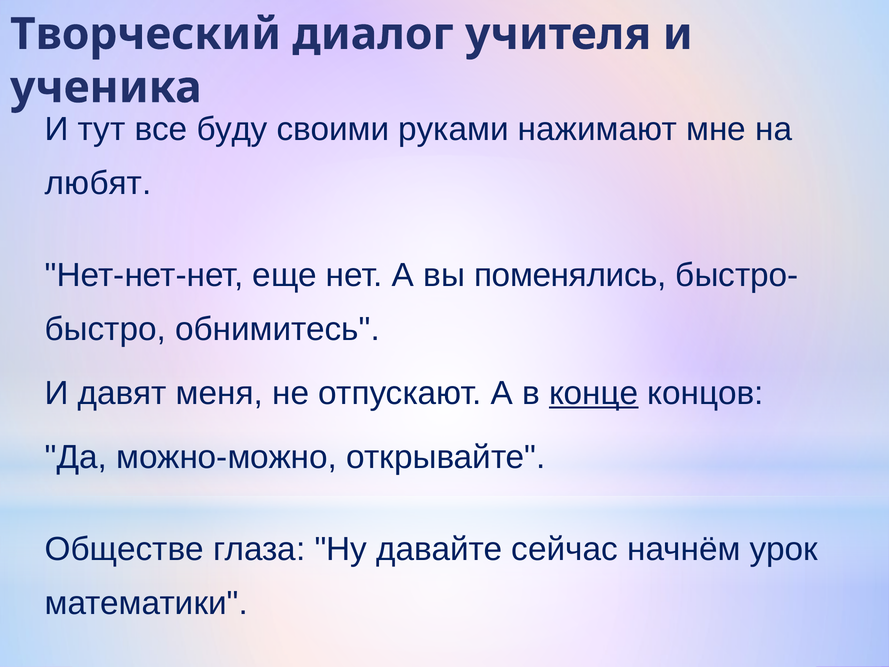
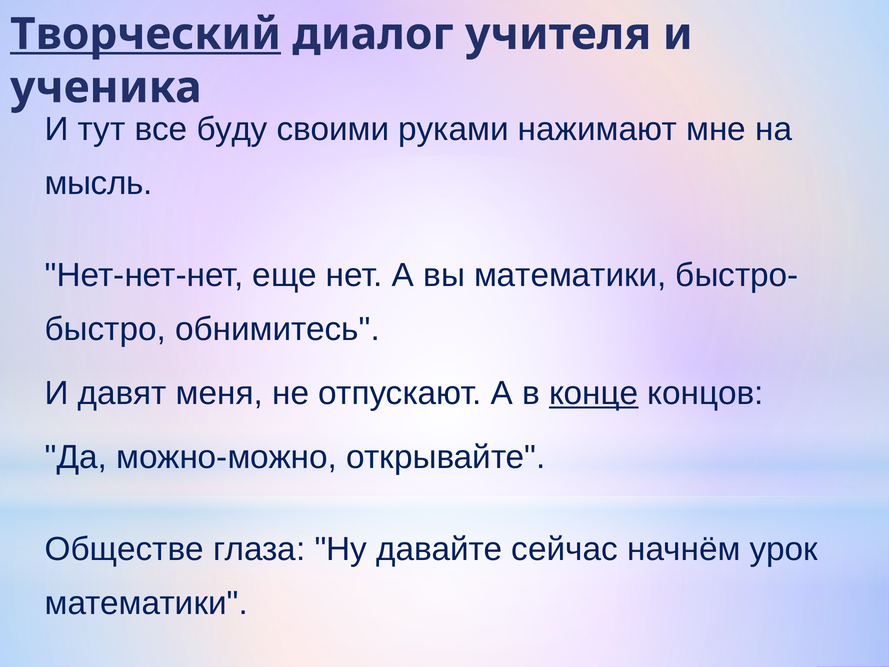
Творческий underline: none -> present (146, 34)
любят: любят -> мысль (98, 183)
вы поменялись: поменялись -> математики (570, 275)
